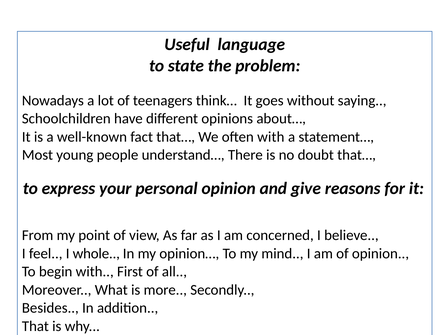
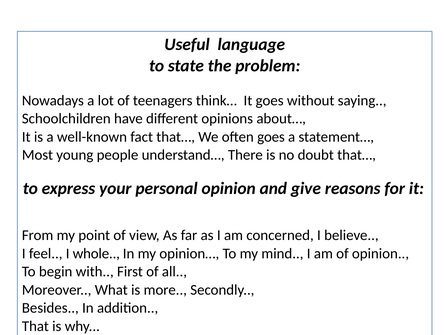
often with: with -> goes (271, 137)
